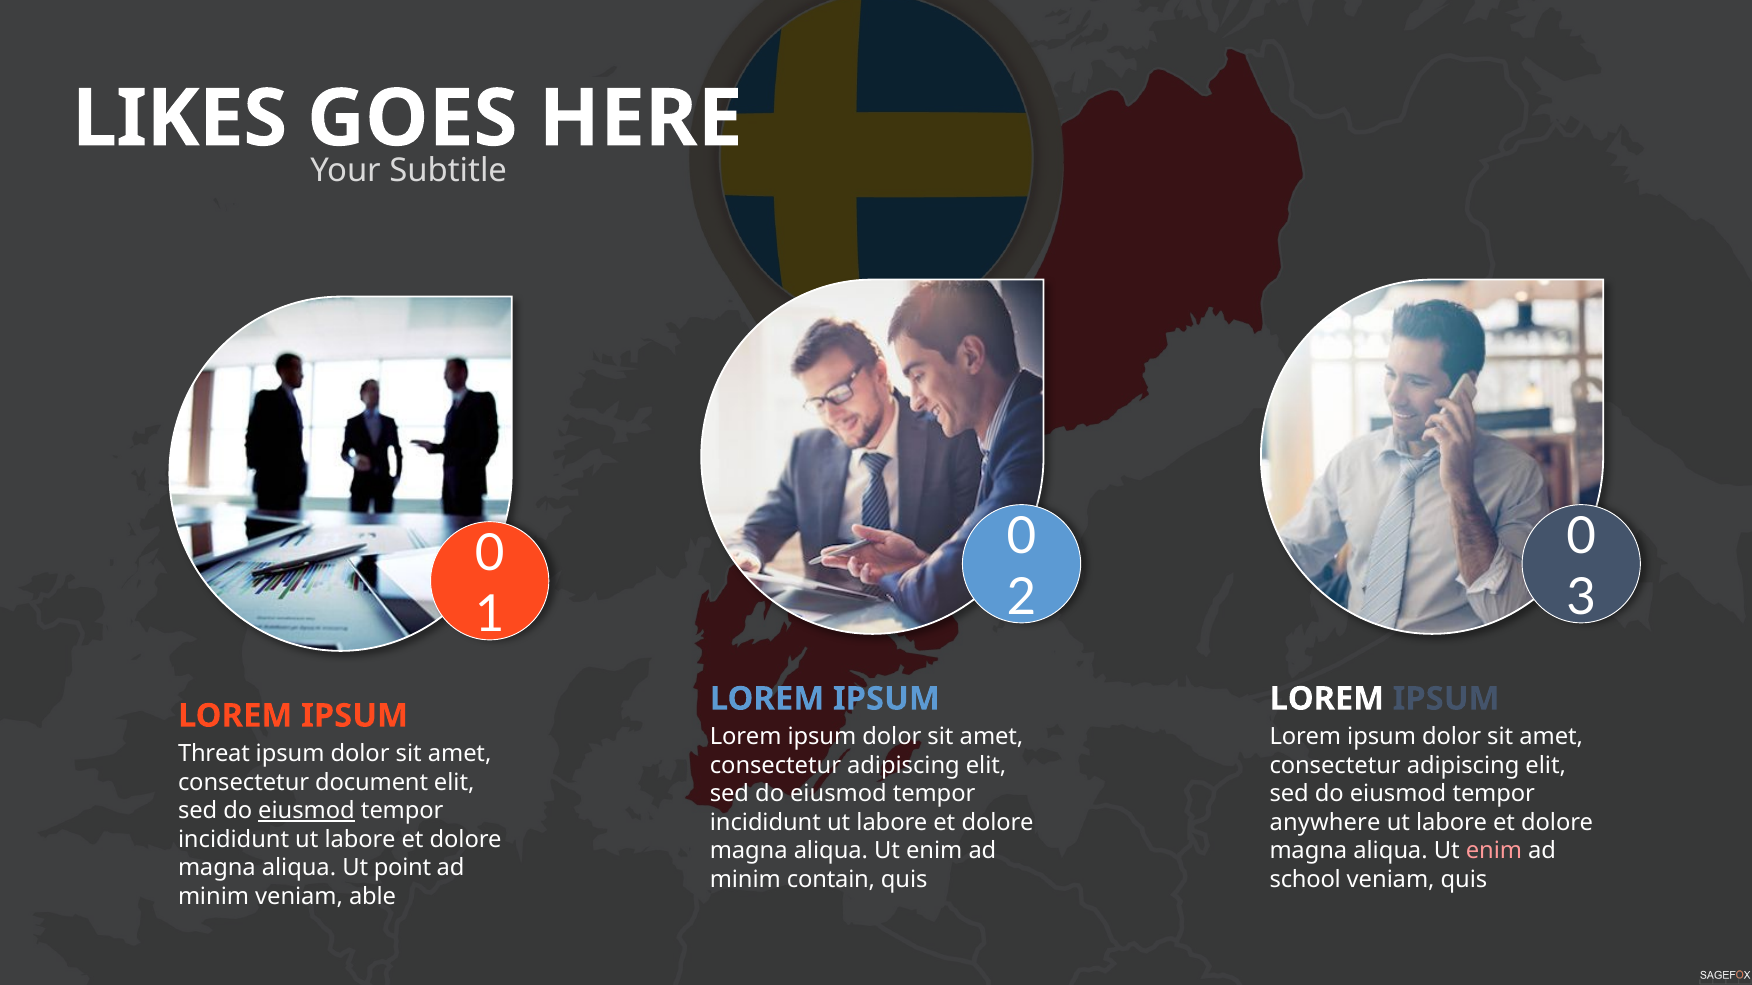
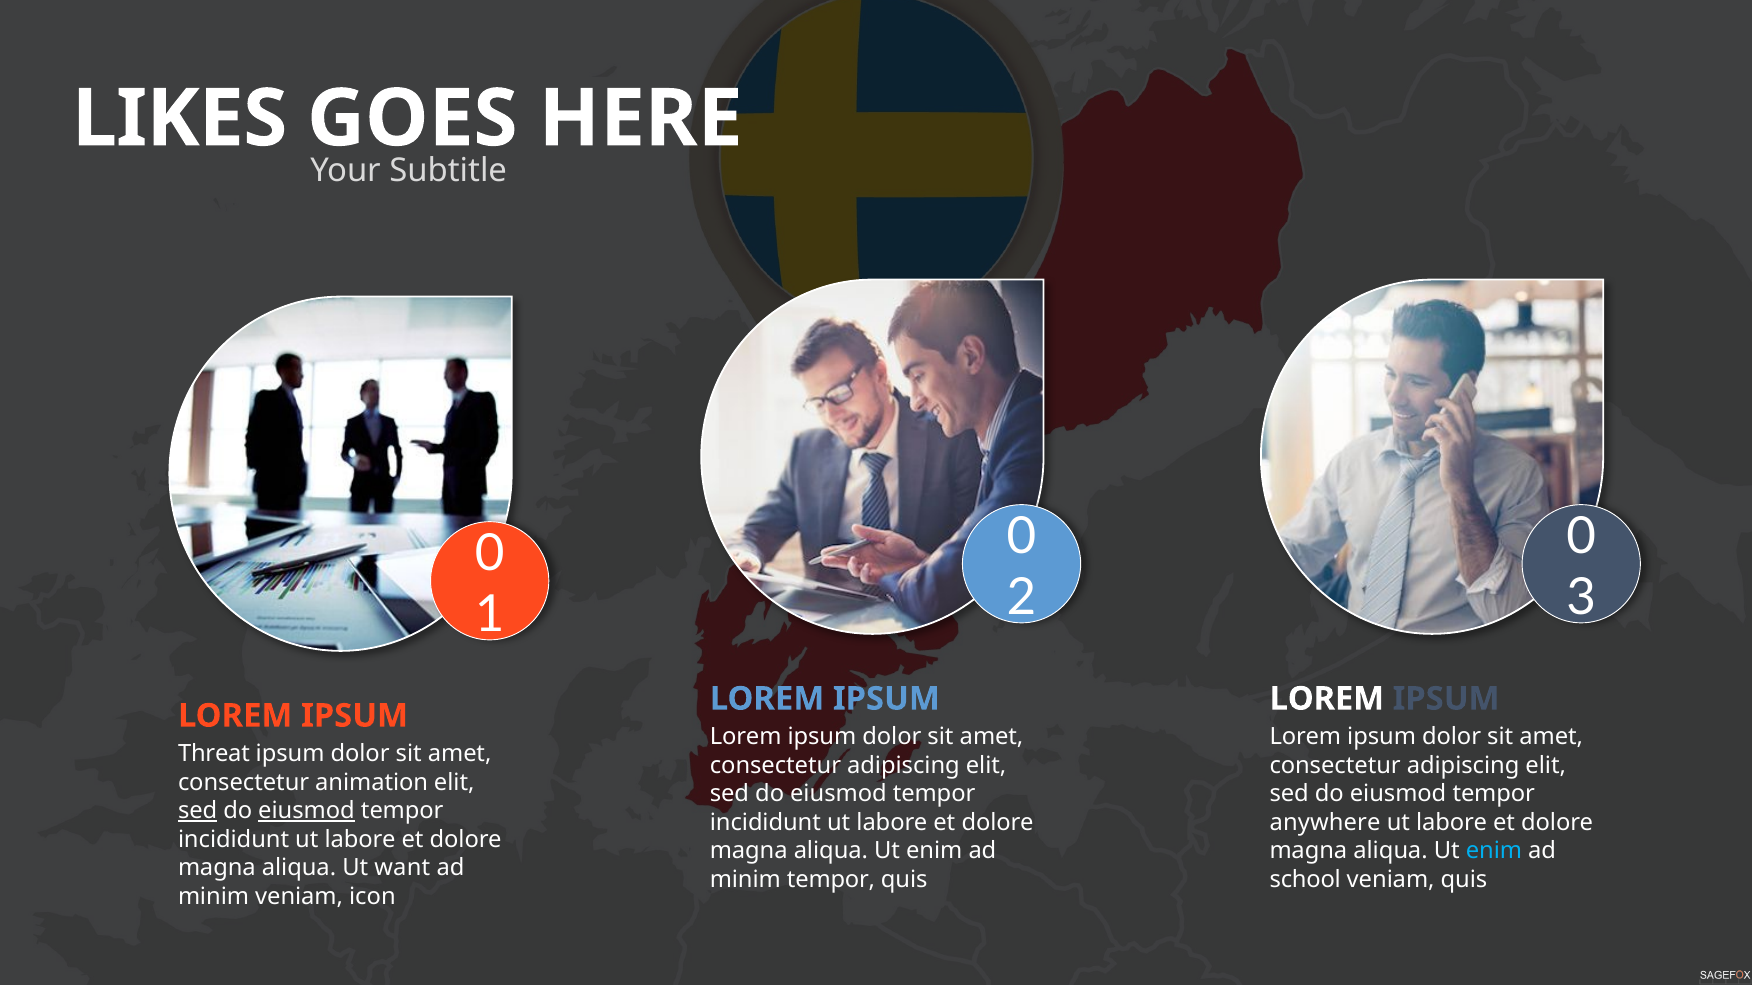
document: document -> animation (372, 783)
sed underline: none -> present (198, 811)
enim colour: pink -> light blue (1494, 851)
point: point -> want (402, 868)
minim contain: contain -> tempor (831, 880)
able: able -> icon (372, 897)
